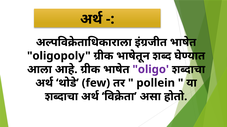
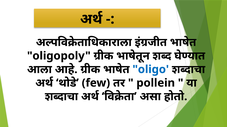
oligo colour: purple -> blue (151, 70)
